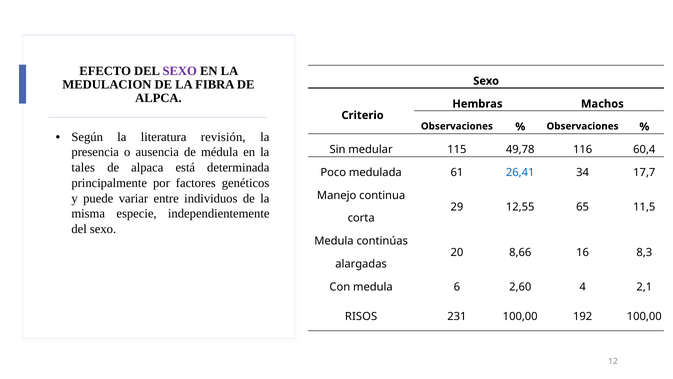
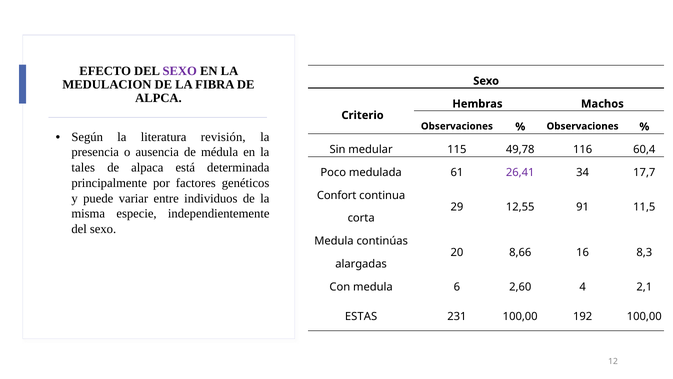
26,41 colour: blue -> purple (520, 172)
Manejo: Manejo -> Confort (337, 195)
65: 65 -> 91 (583, 207)
RISOS: RISOS -> ESTAS (361, 316)
